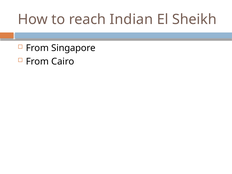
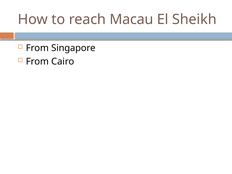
Indian: Indian -> Macau (131, 19)
